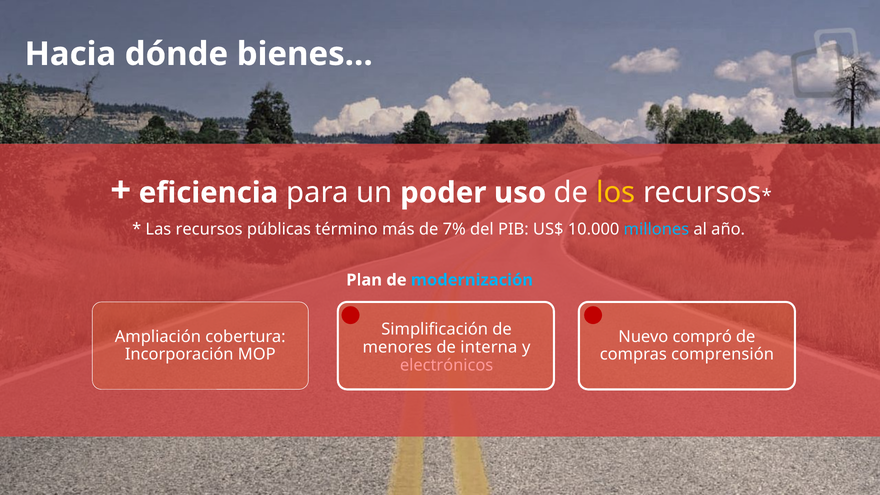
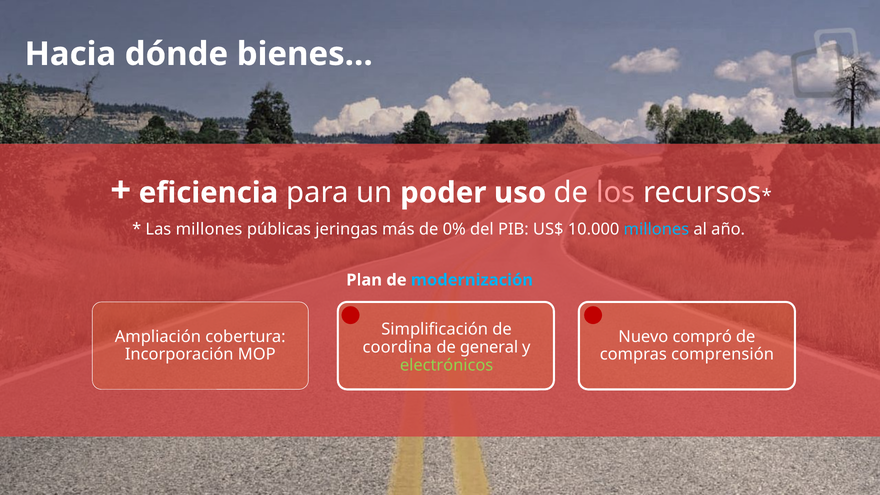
los colour: yellow -> pink (616, 193)
Las recursos: recursos -> millones (209, 229)
término: término -> jeringas (347, 229)
7%: 7% -> 0% (454, 229)
menores: menores -> coordina (397, 347)
interna: interna -> general (489, 347)
electrónicos colour: pink -> light green (447, 365)
